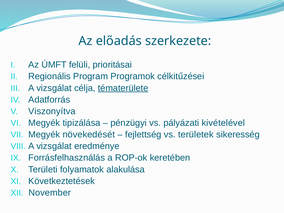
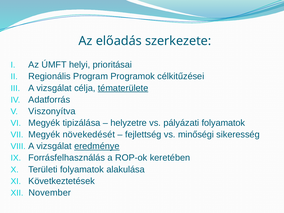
felüli: felüli -> helyi (80, 65)
pénzügyi: pénzügyi -> helyzetre (129, 123)
pályázati kivételével: kivételével -> folyamatok (223, 123)
területek: területek -> minőségi (196, 135)
eredménye underline: none -> present (97, 146)
